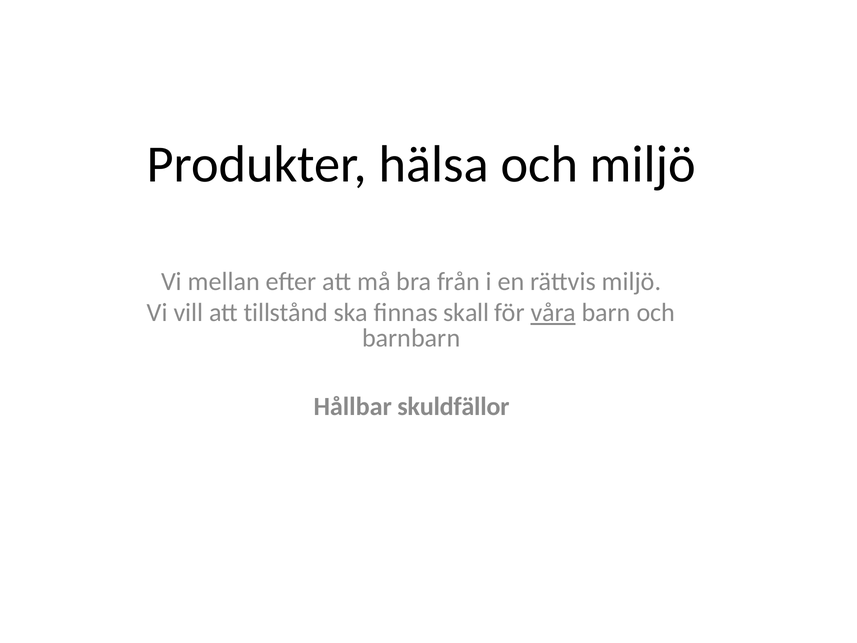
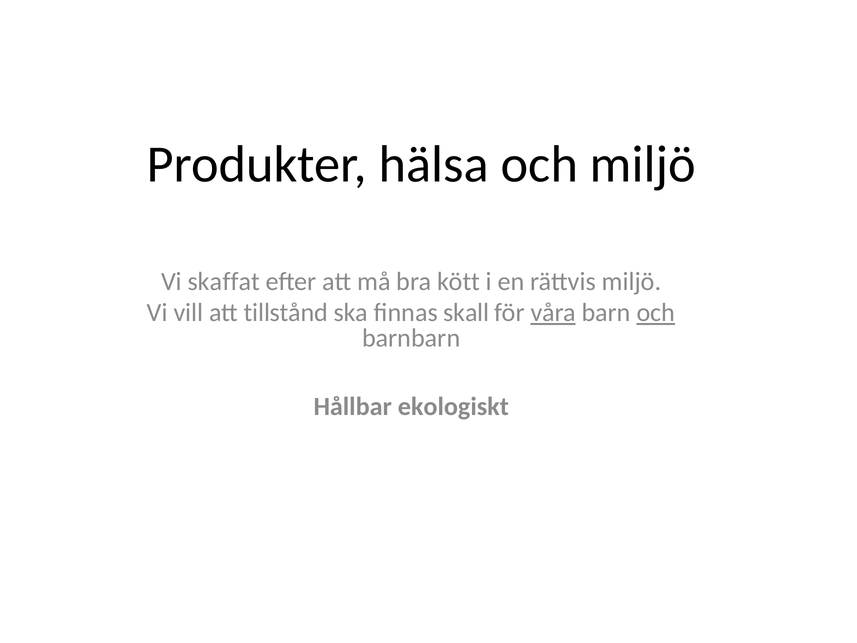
mellan: mellan -> skaffat (224, 281)
från: från -> kött (459, 281)
och underline: none -> present (656, 313)
skuldfällor: skuldfällor -> ekologiskt (453, 406)
